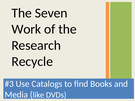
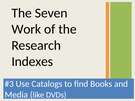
Recycle: Recycle -> Indexes (32, 62)
